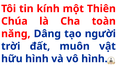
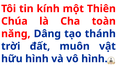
người: người -> thánh (100, 34)
